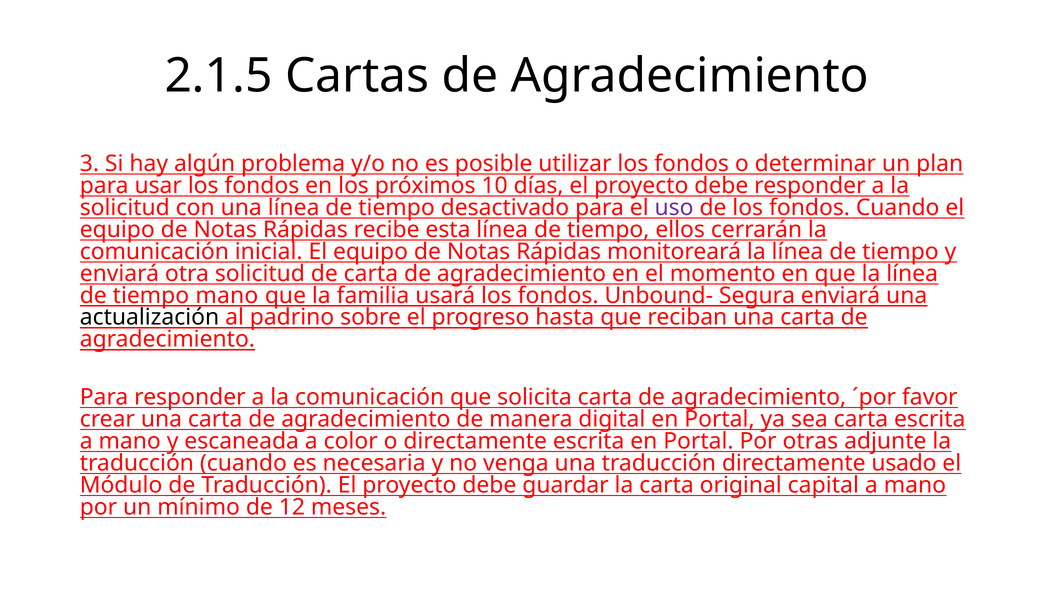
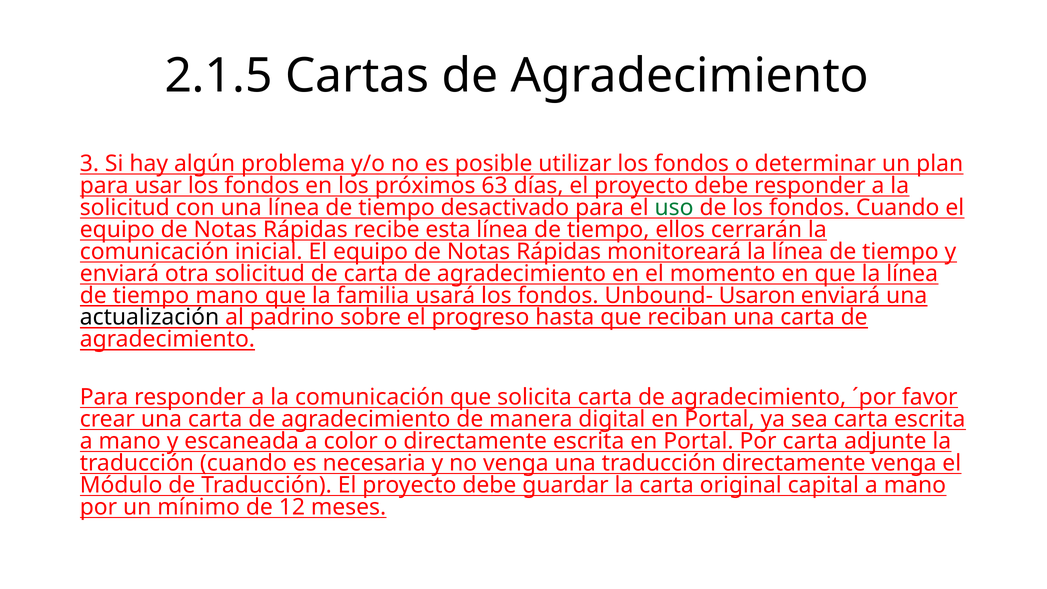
10: 10 -> 63 (495, 186)
uso colour: purple -> green (674, 207)
Segura: Segura -> Usaron (757, 295)
Por otras: otras -> carta (810, 441)
directamente usado: usado -> venga (904, 463)
